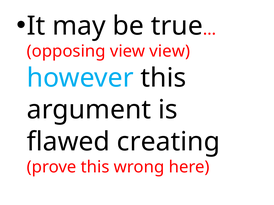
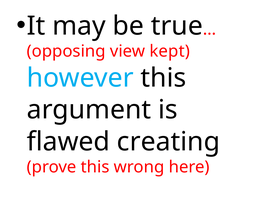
view view: view -> kept (170, 51)
